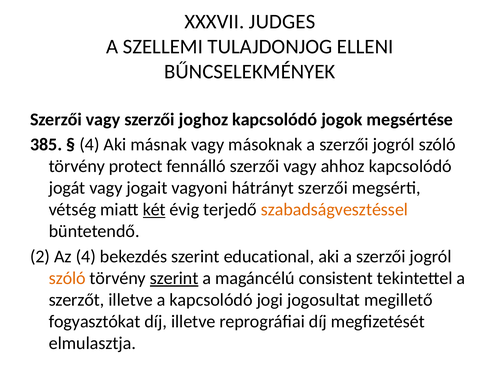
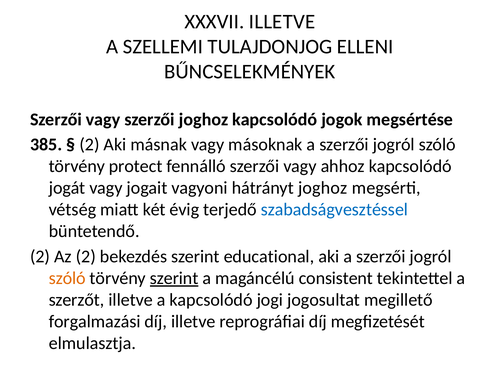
XXXVII JUDGES: JUDGES -> ILLETVE (282, 22)
4: 4 -> 2 (90, 145)
hátrányt szerzői: szerzői -> joghoz (323, 188)
két underline: present -> none (154, 210)
szabadságvesztéssel colour: orange -> blue (334, 210)
Az 4: 4 -> 2 (86, 257)
fogyasztókat: fogyasztókat -> forgalmazási (95, 322)
